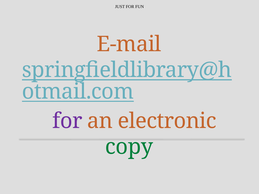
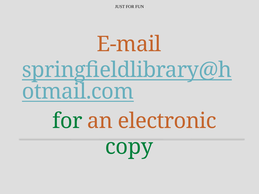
for colour: purple -> green (67, 121)
